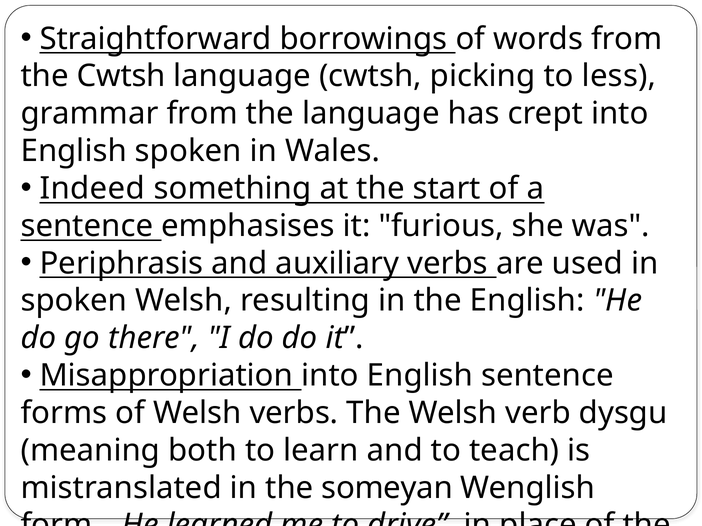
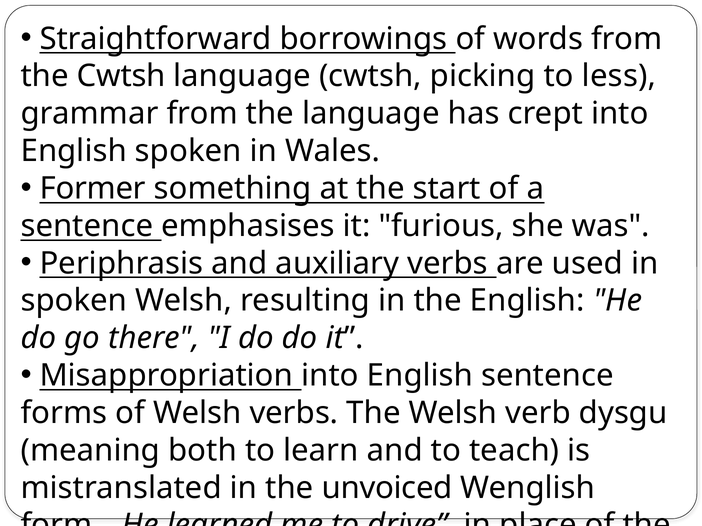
Indeed: Indeed -> Former (93, 189)
someyan: someyan -> unvoiced (387, 488)
